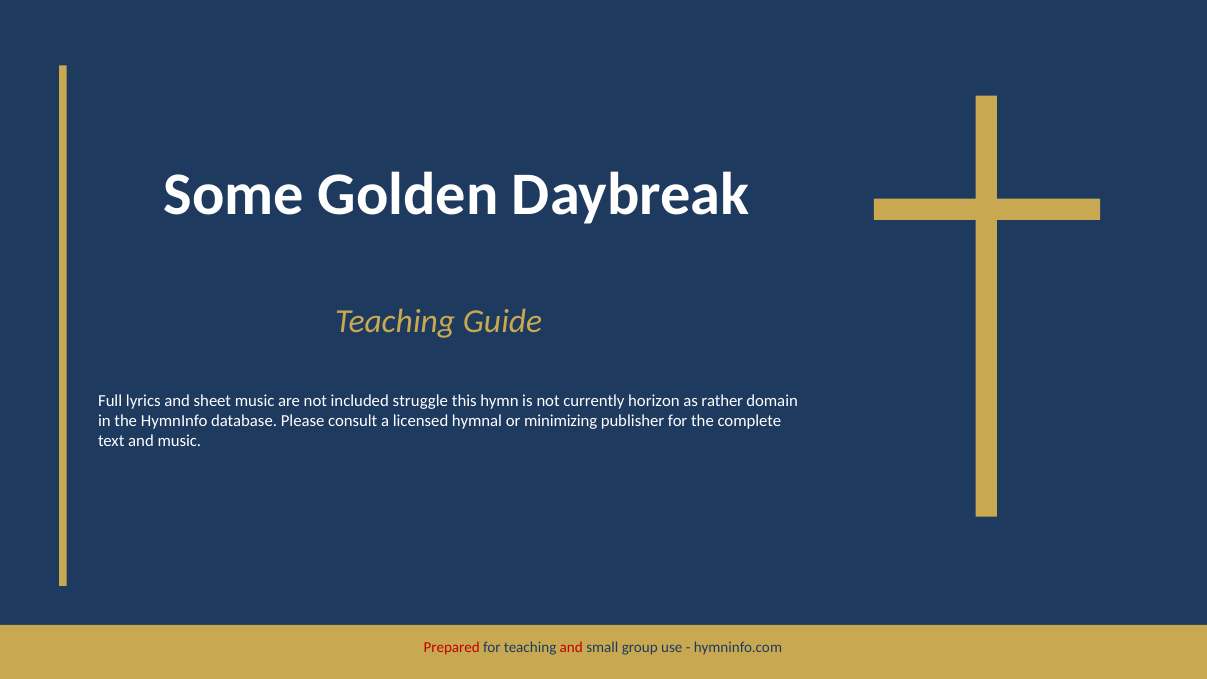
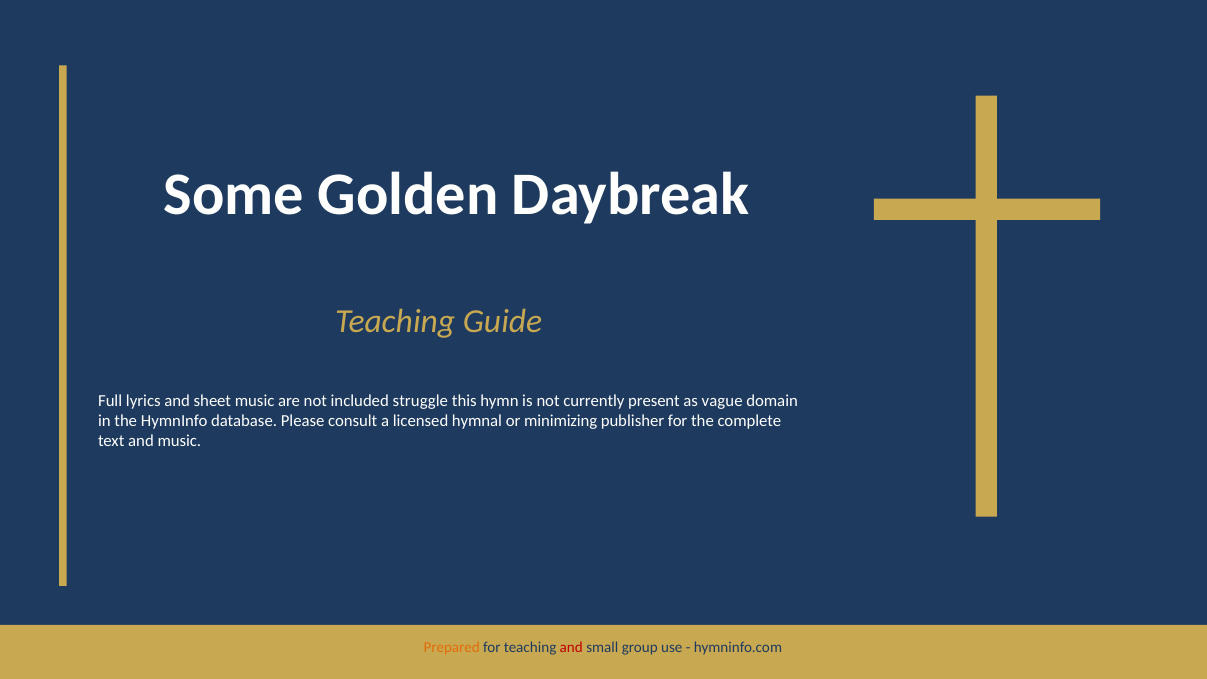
horizon: horizon -> present (654, 401)
rather: rather -> vague (722, 401)
Prepared colour: red -> orange (452, 648)
